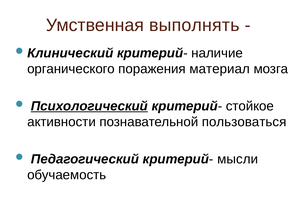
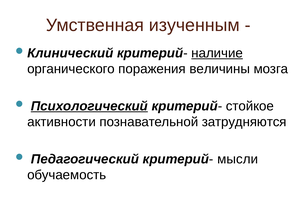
выполнять: выполнять -> изученным (194, 25)
наличие underline: none -> present (217, 53)
материал: материал -> величины (220, 69)
пользоваться: пользоваться -> затрудняются (244, 122)
